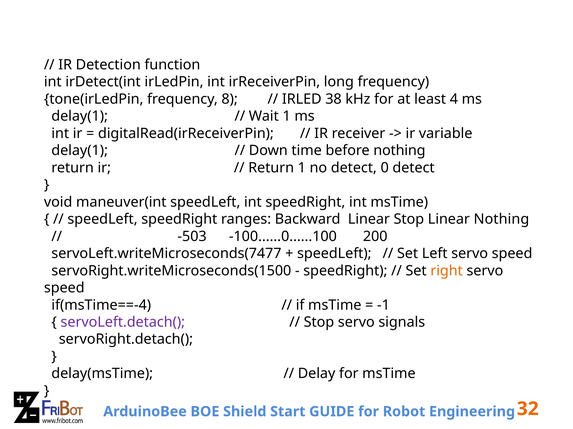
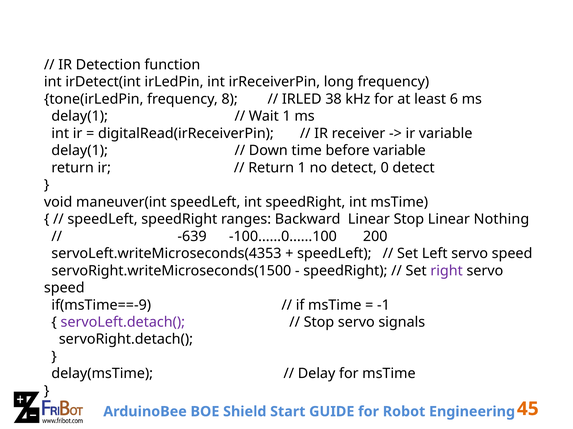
4: 4 -> 6 (454, 99)
before nothing: nothing -> variable (399, 151)
-503: -503 -> -639 (192, 237)
servoLeft.writeMicroseconds(7477: servoLeft.writeMicroseconds(7477 -> servoLeft.writeMicroseconds(4353 (166, 254)
right colour: orange -> purple (447, 271)
if(msTime==-4: if(msTime==-4 -> if(msTime==-9 (101, 305)
32: 32 -> 45 (528, 410)
